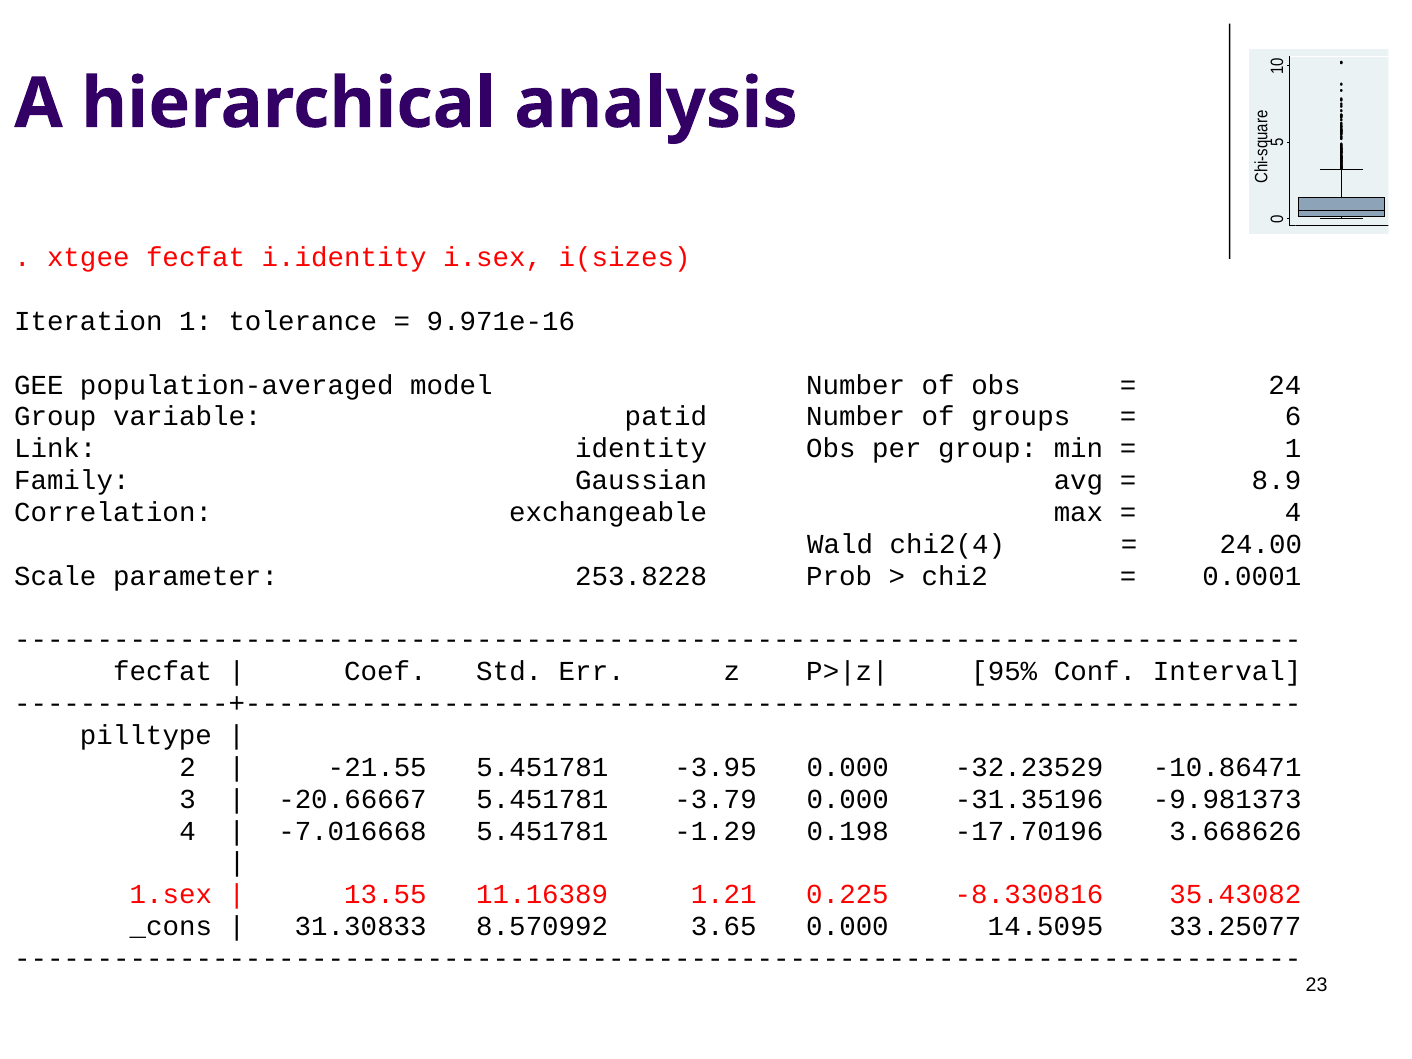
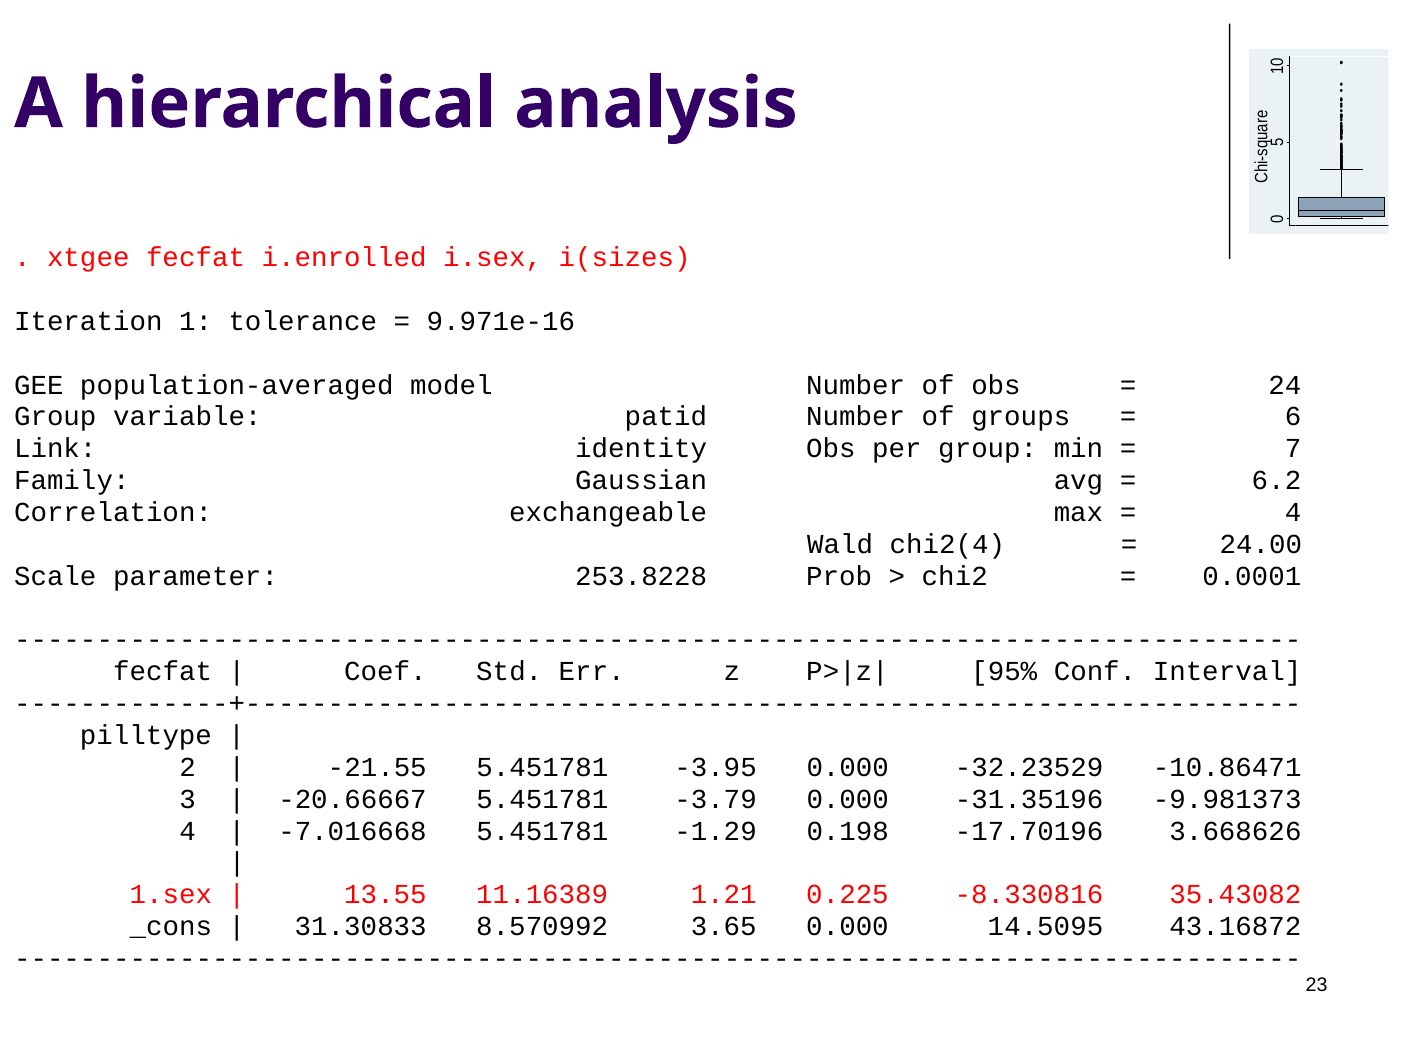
i.identity: i.identity -> i.enrolled (344, 258)
1: 1 -> 7 (1293, 449)
8.9: 8.9 -> 6.2 (1276, 481)
33.25077: 33.25077 -> 43.16872 (1235, 927)
